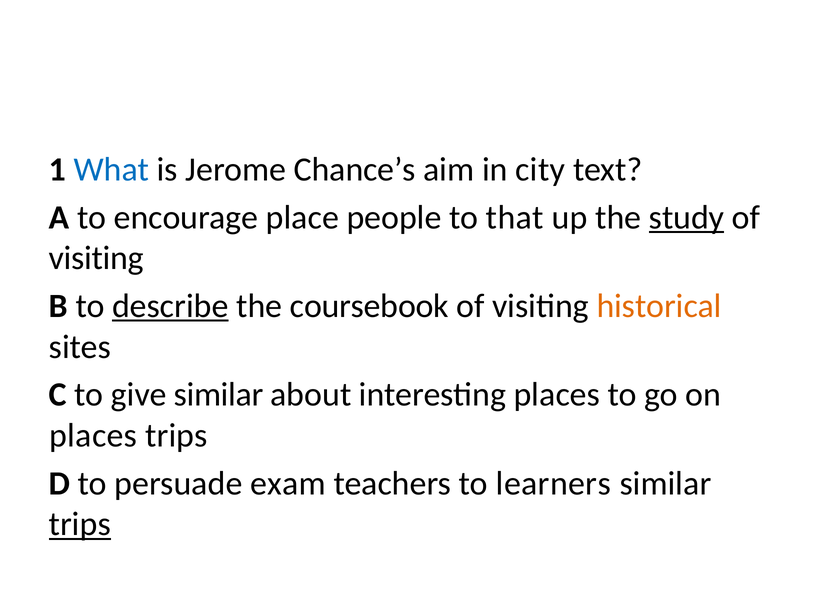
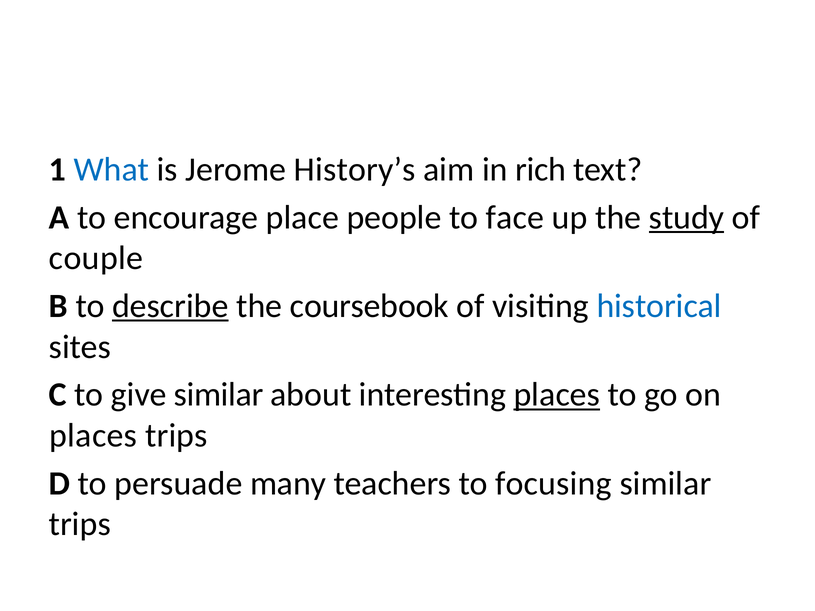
Chance’s: Chance’s -> History’s (355, 169)
city: city -> rich (541, 169)
that: that -> face (515, 217)
visiting: visiting -> couple (96, 258)
historical colour: orange -> blue (659, 306)
places underline: none -> present (557, 395)
exam: exam -> many (288, 484)
learners: learners -> focusing (553, 484)
trips underline: present -> none (80, 524)
